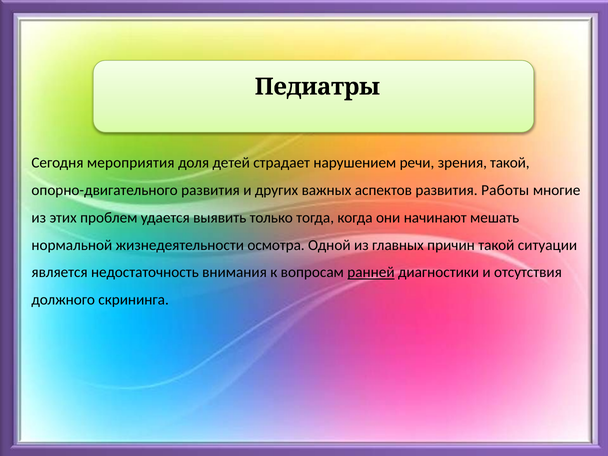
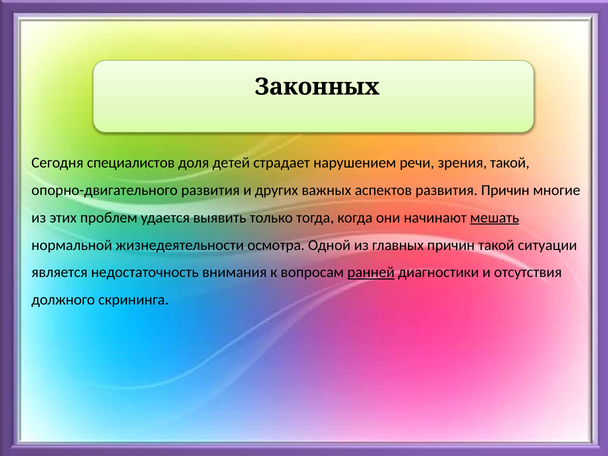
Педиатры: Педиатры -> Законных (317, 87)
мероприятия: мероприятия -> специалистов (131, 163)
развития Работы: Работы -> Причин (505, 190)
мешать underline: none -> present (495, 218)
